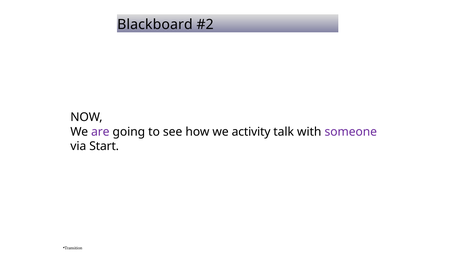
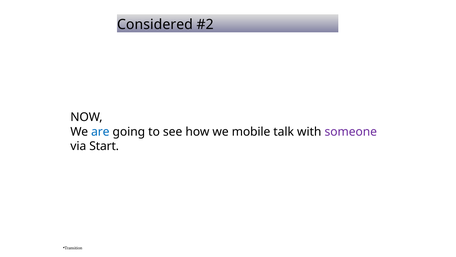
Blackboard: Blackboard -> Considered (155, 24)
are colour: purple -> blue (100, 132)
activity: activity -> mobile (251, 132)
